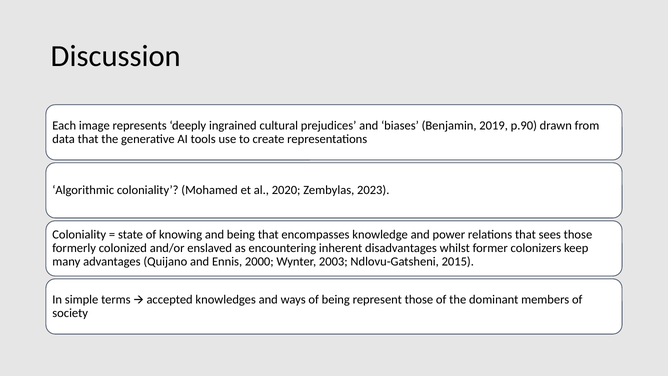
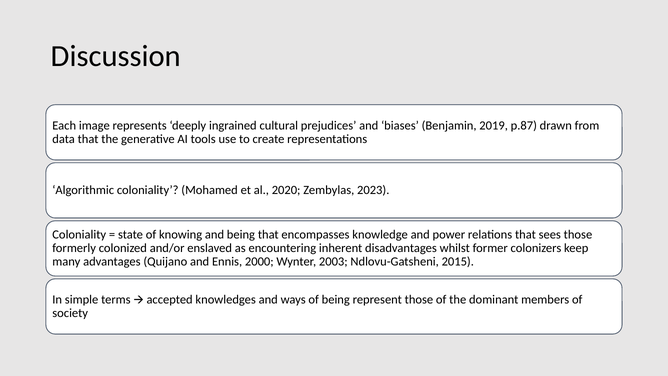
p.90: p.90 -> p.87 (524, 125)
